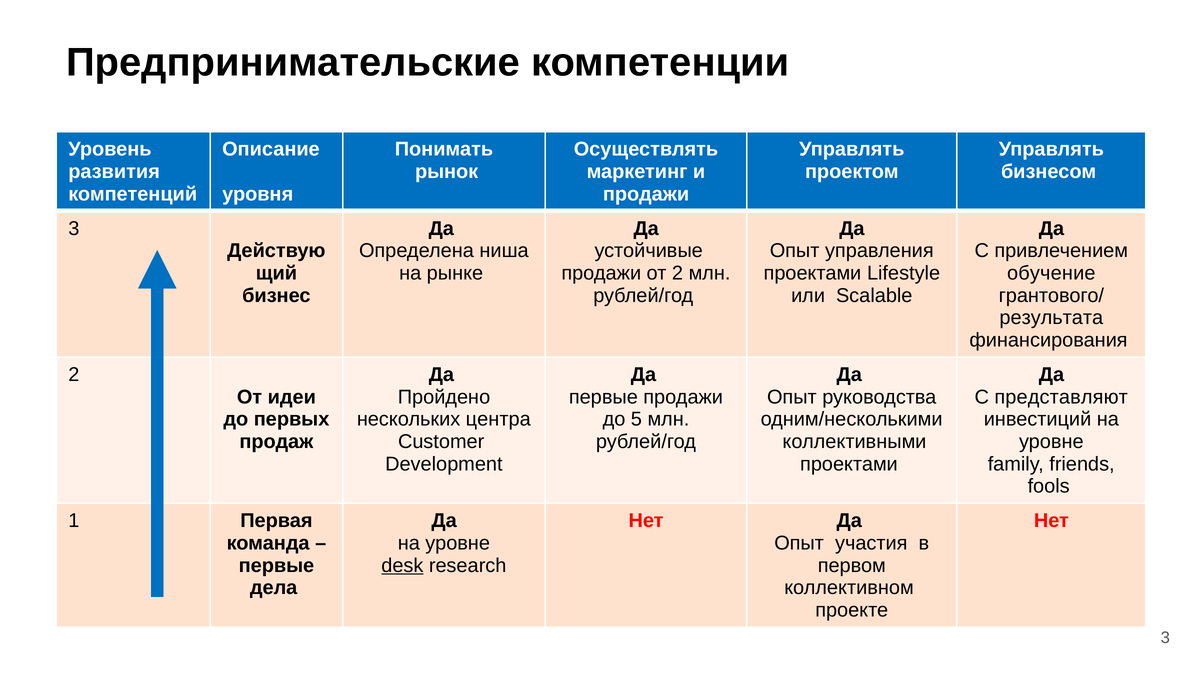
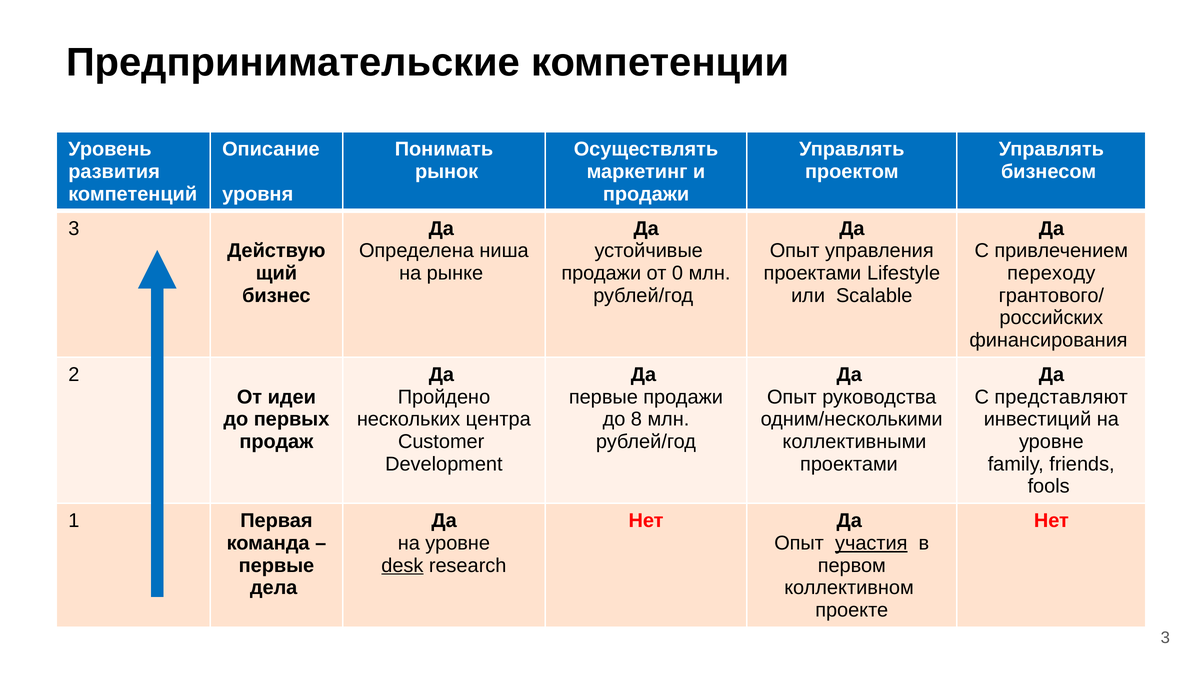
от 2: 2 -> 0 (677, 273)
обучение: обучение -> переходу (1051, 273)
результата: результата -> российских (1051, 318)
5: 5 -> 8 (636, 419)
участия underline: none -> present (871, 543)
